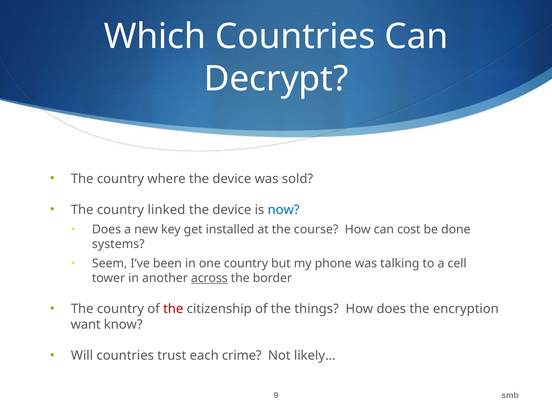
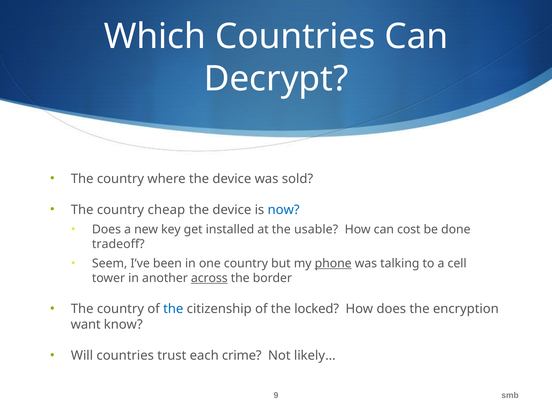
linked: linked -> cheap (166, 210)
course: course -> usable (316, 229)
systems: systems -> tradeoff (118, 244)
phone underline: none -> present (333, 263)
the colour: red -> blue (173, 309)
things: things -> locked (317, 309)
